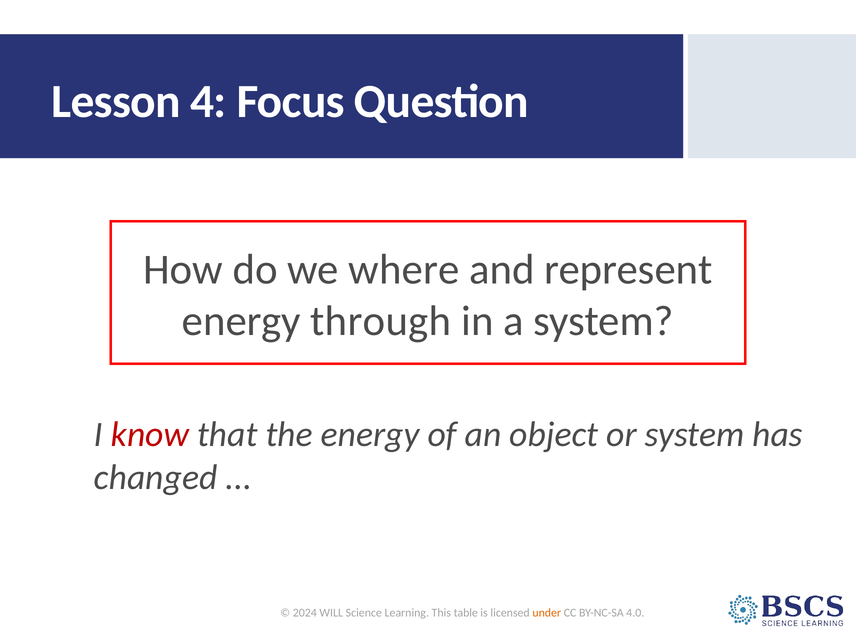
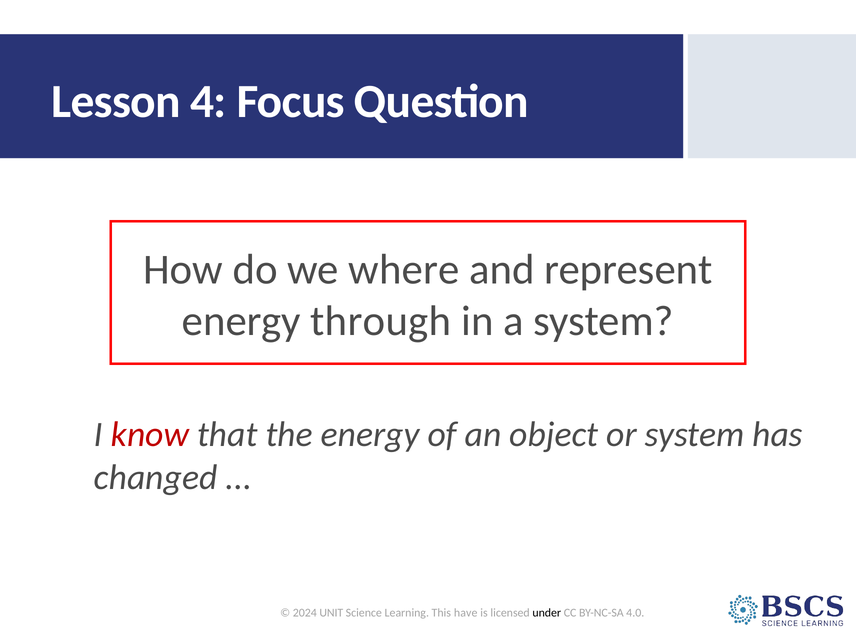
WILL: WILL -> UNIT (331, 613)
table: table -> have (466, 613)
under colour: orange -> black (547, 613)
